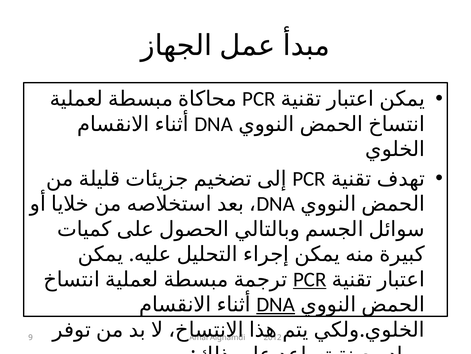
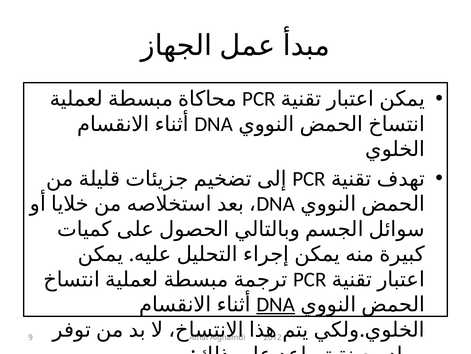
PCR underline: present -> none (310, 279)
